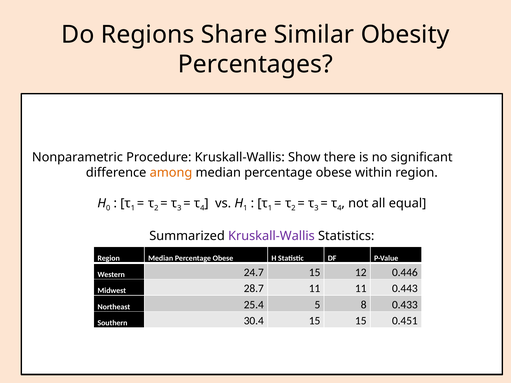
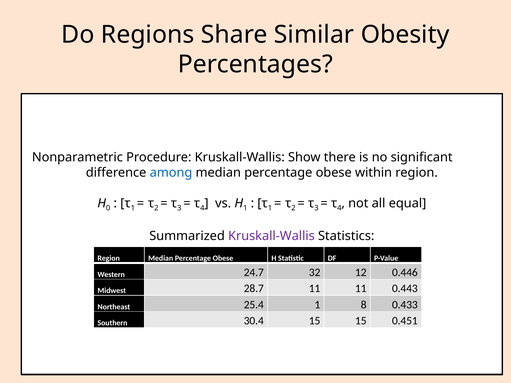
among colour: orange -> blue (171, 173)
24.7 15: 15 -> 32 (315, 273)
25.4 5: 5 -> 1 (317, 305)
